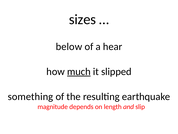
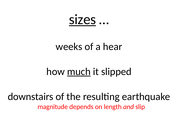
sizes underline: none -> present (82, 19)
below: below -> weeks (69, 46)
something: something -> downstairs (31, 96)
